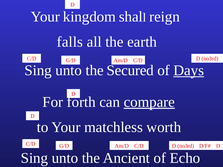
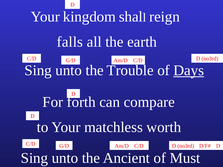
Secured: Secured -> Trouble (130, 71)
compare underline: present -> none (149, 102)
Echo: Echo -> Must (185, 158)
